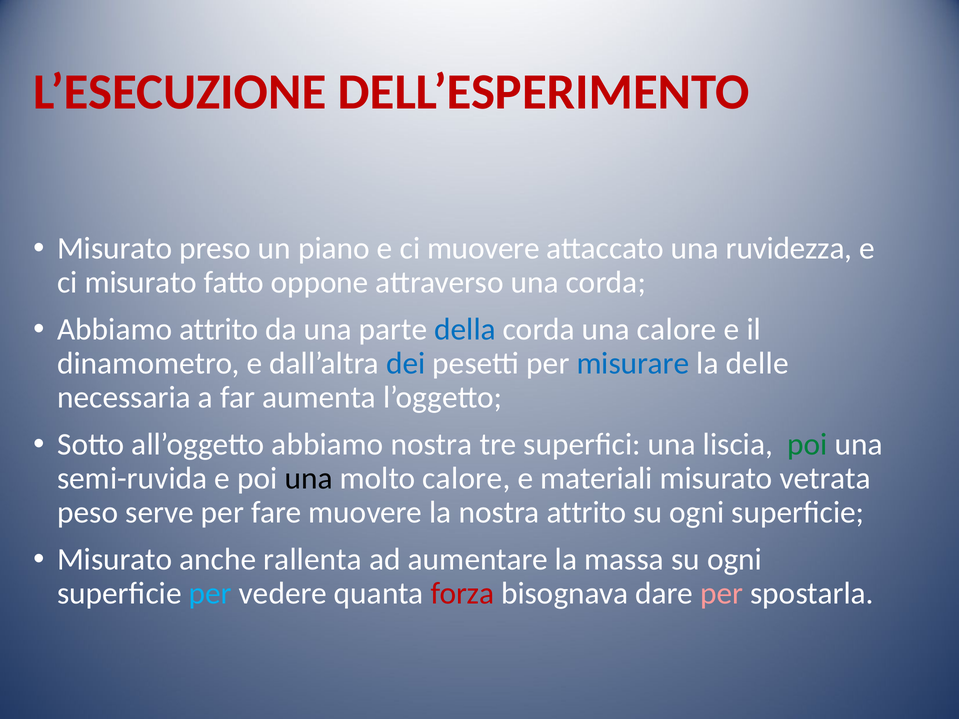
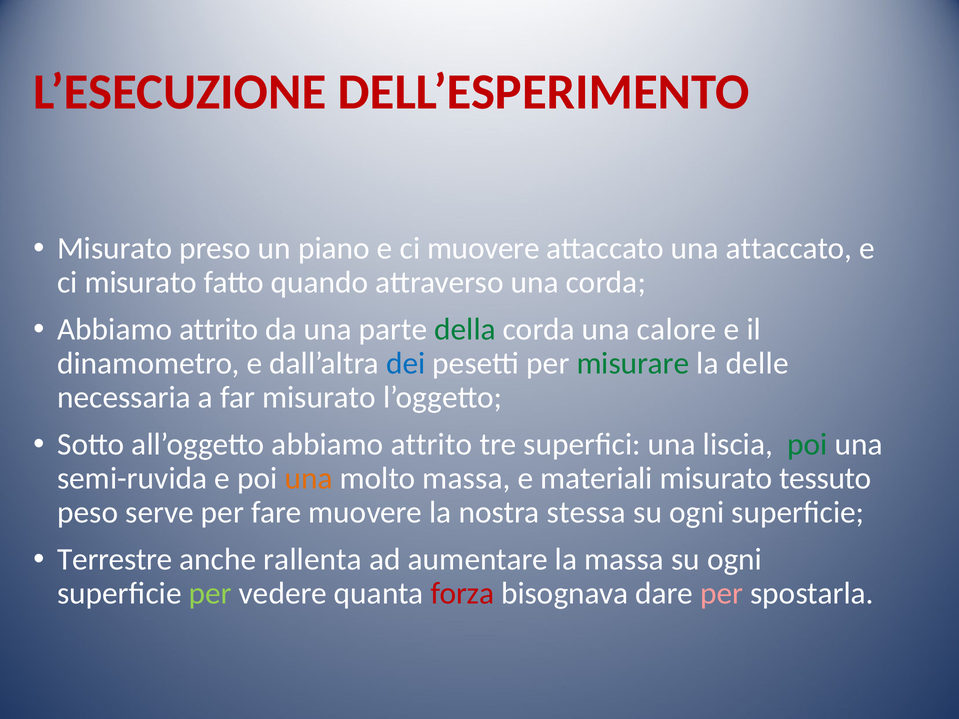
una ruvidezza: ruvidezza -> attaccato (789, 248)
oppone: oppone -> quando (320, 282)
della colour: blue -> green (465, 330)
misurare colour: blue -> green (633, 363)
far aumenta: aumenta -> misurato (319, 397)
all’oggetto abbiamo nostra: nostra -> attrito (431, 445)
una colour: black -> orange (309, 478)
molto calore: calore -> massa (466, 478)
vetrata: vetrata -> tessuto (825, 478)
nostra attrito: attrito -> stessa (586, 512)
Misurato: Misurato -> Terrestre (115, 560)
per colour: light blue -> light green (210, 593)
